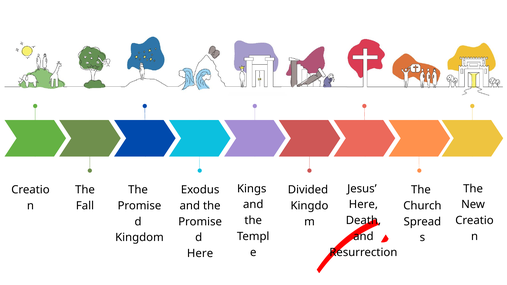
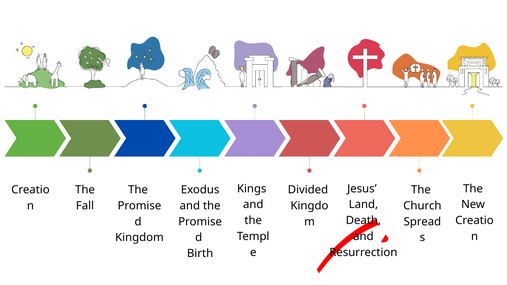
Here: Here -> Land (363, 205)
Here: Here -> Birth (200, 254)
